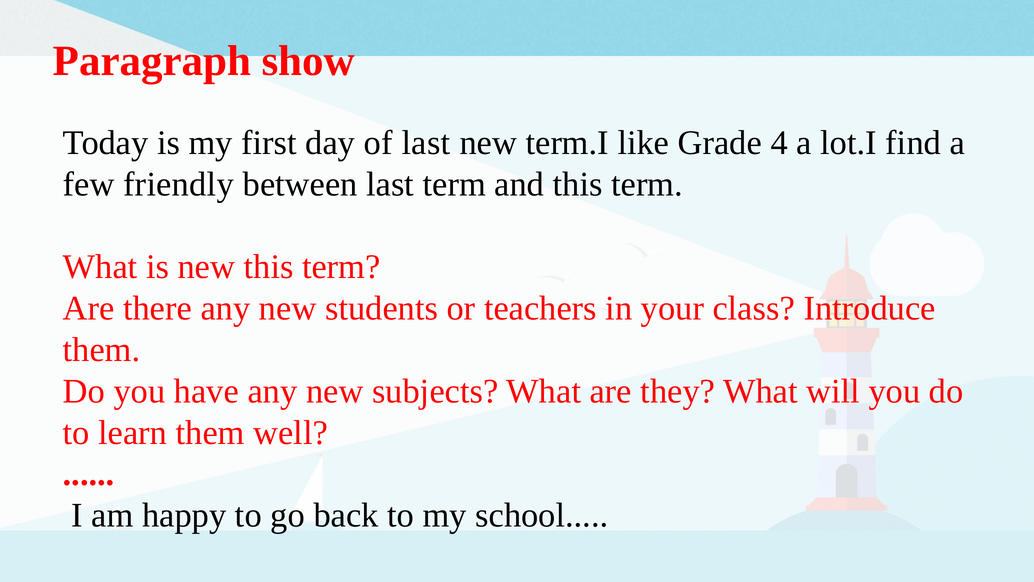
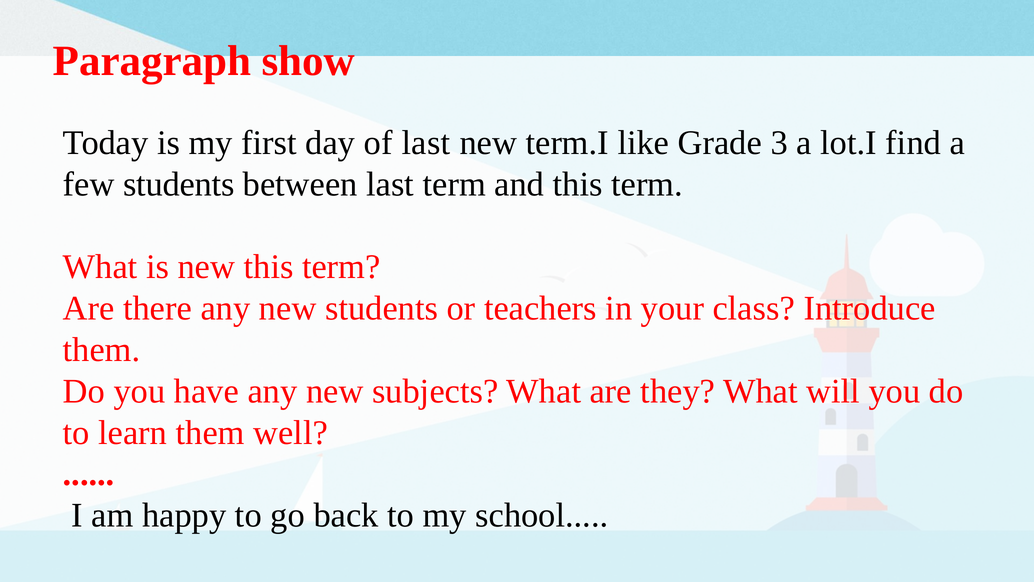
4: 4 -> 3 (779, 143)
few friendly: friendly -> students (179, 184)
